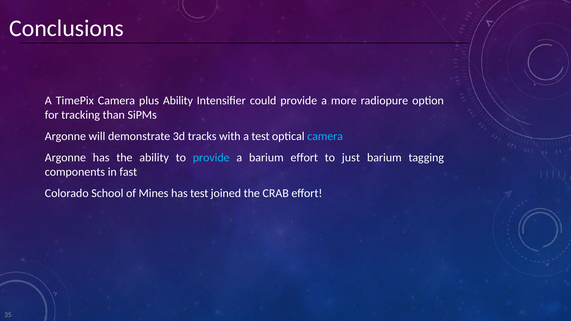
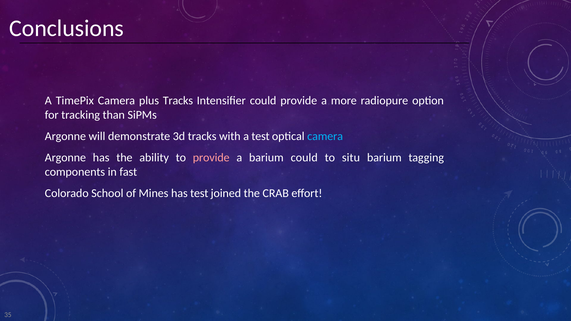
plus Ability: Ability -> Tracks (178, 101)
provide colour: light blue -> pink (211, 158)
barium effort: effort -> could (304, 158)
just: just -> situ (351, 158)
